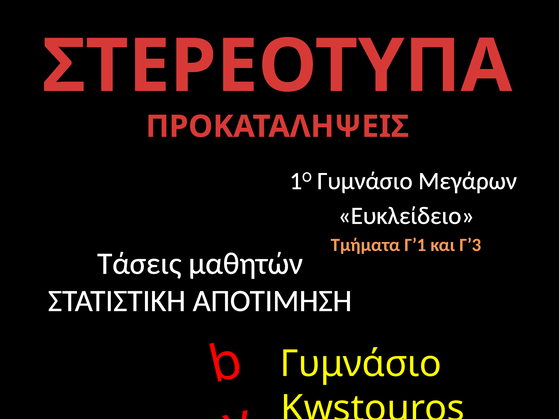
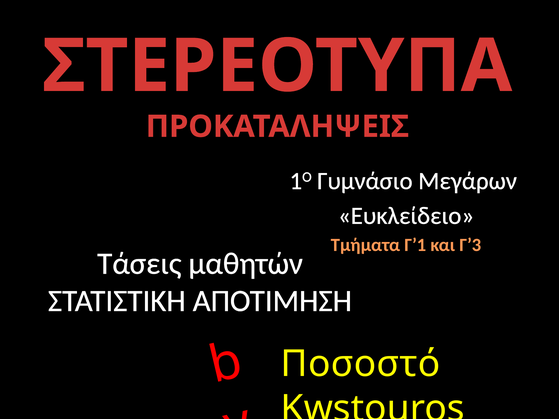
Γυμνάσιο: Γυμνάσιο -> Ποσοστό (361, 364)
